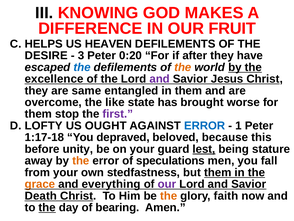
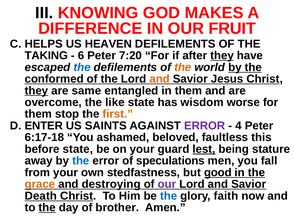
DESIRE: DESIRE -> TAKING (46, 55)
3: 3 -> 6 (81, 55)
0:20: 0:20 -> 7:20 (131, 55)
they underline: none -> present (222, 55)
excellence: excellence -> conformed (54, 79)
and colour: purple -> orange (160, 79)
they underline: none -> present (36, 90)
brought: brought -> wisdom (202, 102)
first colour: purple -> orange (118, 114)
LOFTY: LOFTY -> ENTER (44, 125)
OUGHT: OUGHT -> SAINTS (106, 125)
ERROR colour: blue -> purple (205, 125)
1: 1 -> 4 (239, 125)
1:17-18: 1:17-18 -> 6:17-18 (44, 137)
depraved: depraved -> ashamed (123, 137)
because: because -> faultless (225, 137)
before unity: unity -> state (78, 149)
the colour: orange -> blue (81, 160)
but them: them -> good (218, 172)
everything: everything -> destroying (111, 184)
the colour: orange -> blue (169, 195)
bearing: bearing -> brother (117, 207)
